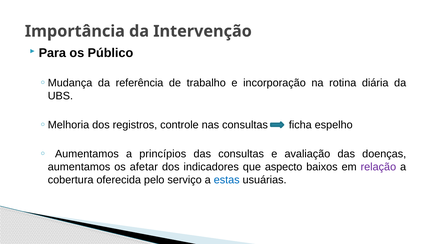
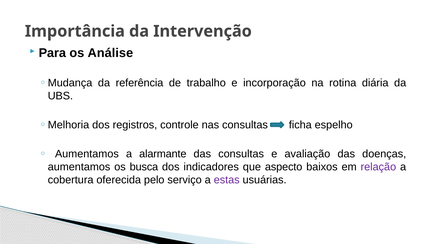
Público: Público -> Análise (110, 53)
princípios: princípios -> alarmante (163, 154)
afetar: afetar -> busca (144, 167)
estas colour: blue -> purple (227, 180)
